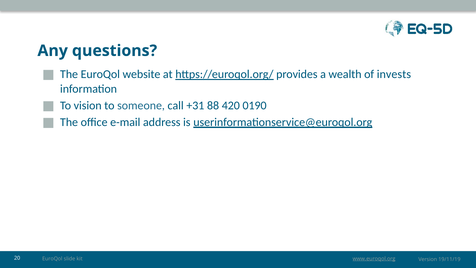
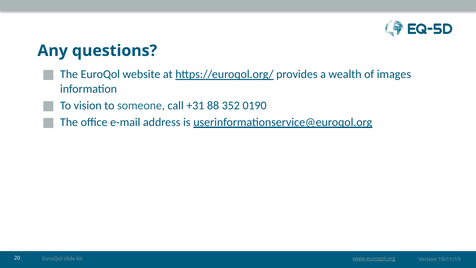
invests: invests -> images (394, 74)
420: 420 -> 352 (231, 105)
